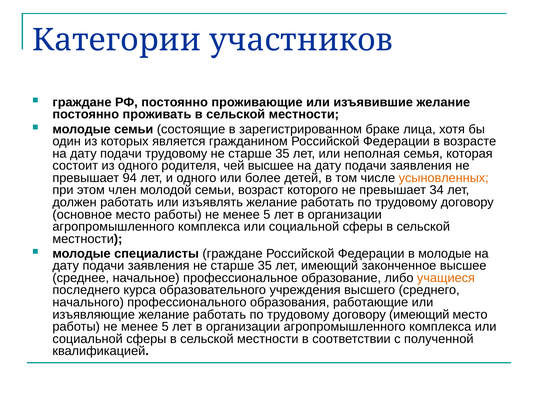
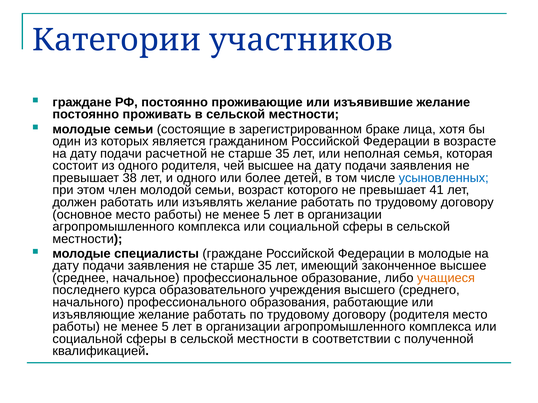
подачи трудовому: трудовому -> расчетной (176, 154)
94: 94 -> 38 (130, 178)
усыновленных colour: orange -> blue (444, 178)
34: 34 -> 41 (437, 190)
договору имеющий: имеющий -> родителя (419, 315)
